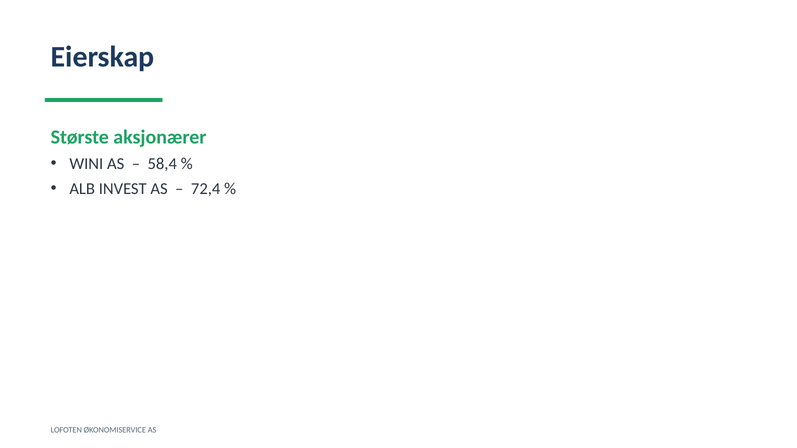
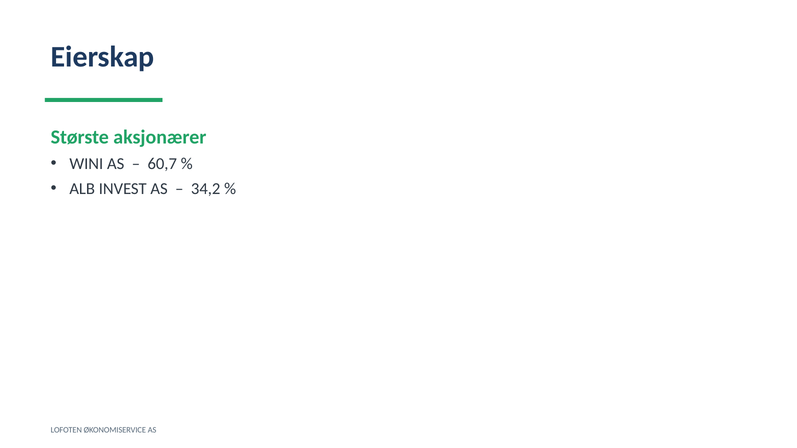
58,4: 58,4 -> 60,7 (162, 164)
72,4: 72,4 -> 34,2 (206, 189)
